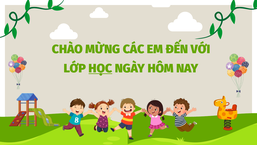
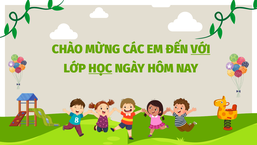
VỚI underline: none -> present (201, 49)
